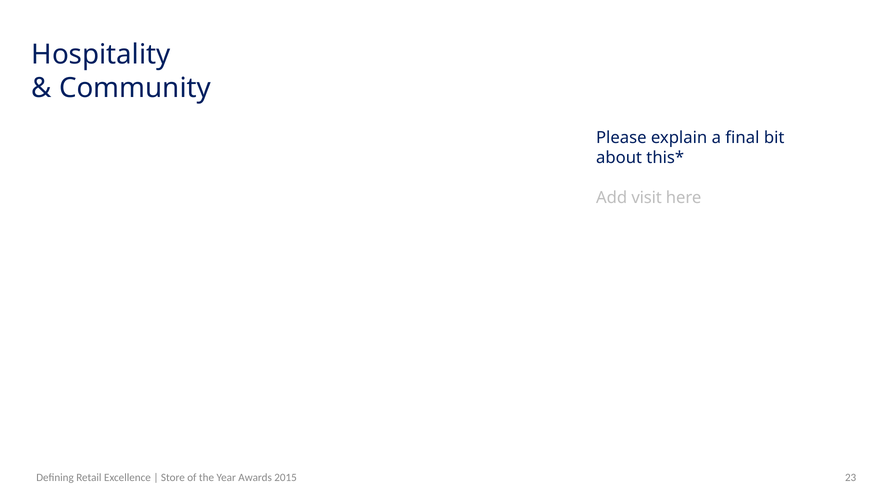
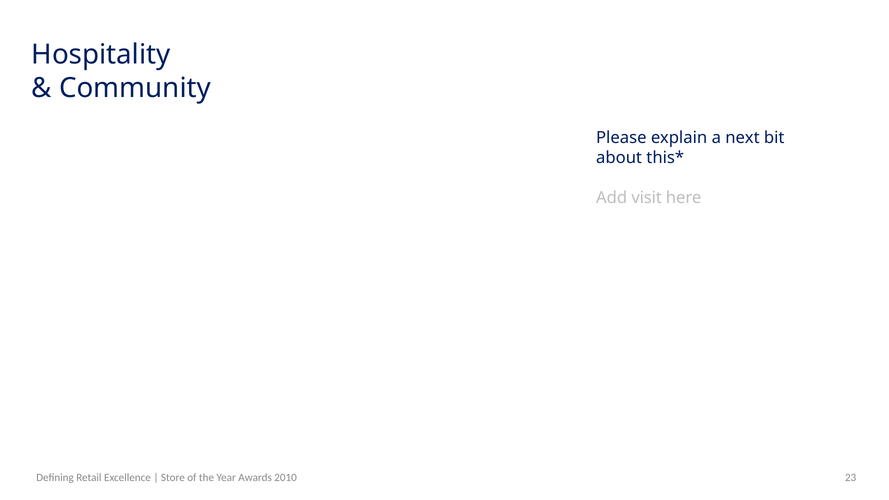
final: final -> next (742, 138)
2015: 2015 -> 2010 (286, 477)
